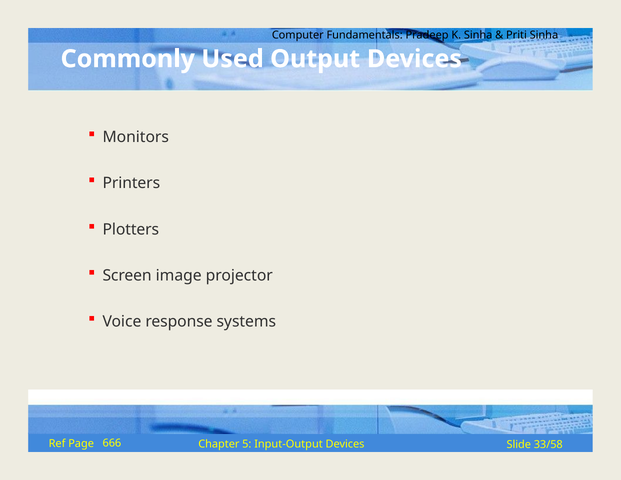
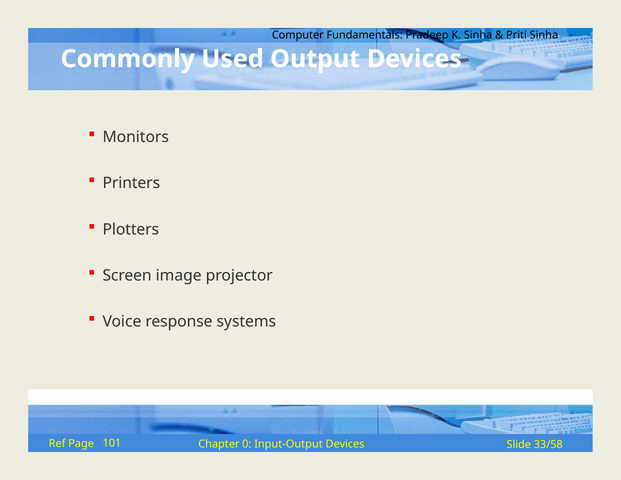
666: 666 -> 101 (112, 443)
5: 5 -> 0 (247, 444)
